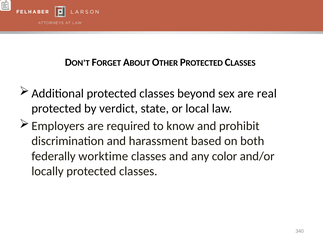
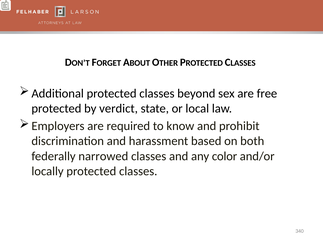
real: real -> free (267, 93)
worktime: worktime -> narrowed (103, 156)
